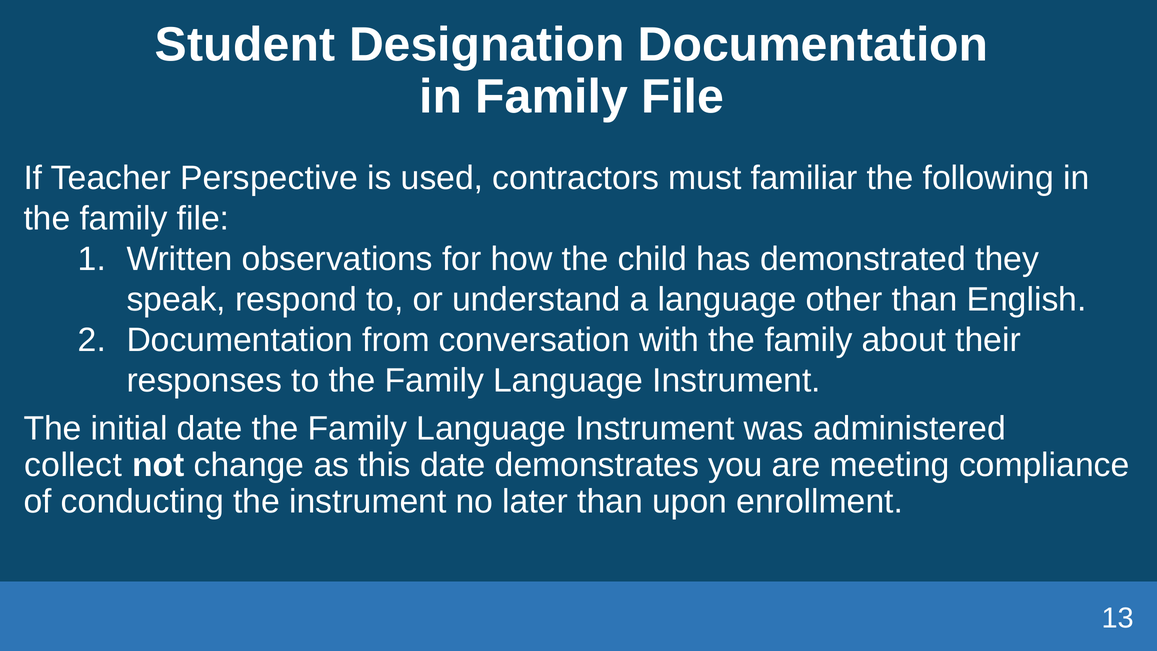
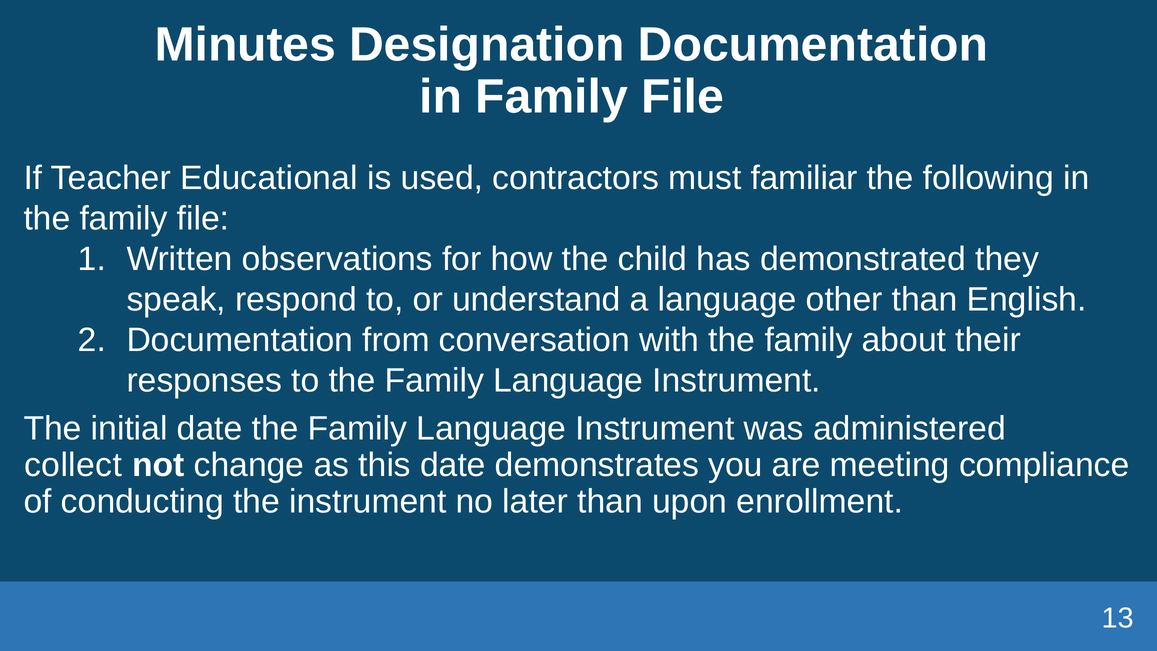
Student: Student -> Minutes (245, 45)
Perspective: Perspective -> Educational (269, 178)
